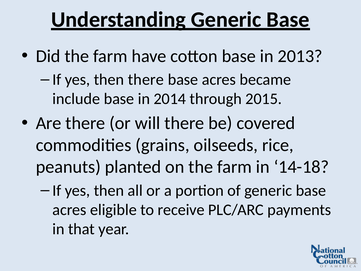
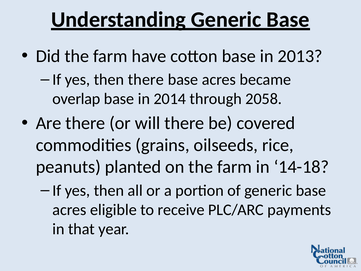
include: include -> overlap (76, 99)
2015: 2015 -> 2058 (264, 99)
